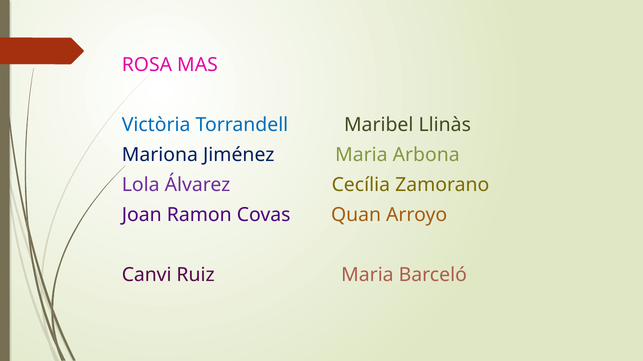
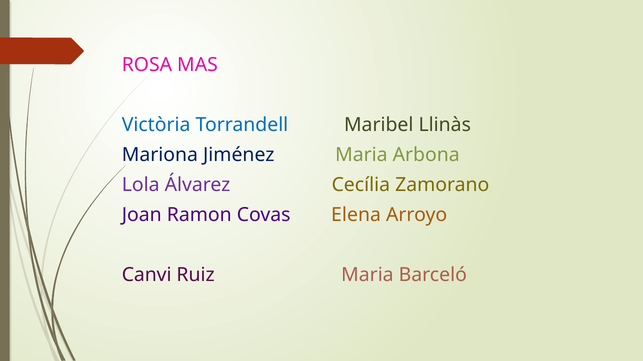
Quan: Quan -> Elena (356, 215)
